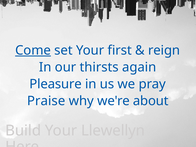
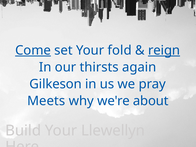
first: first -> fold (120, 50)
reign underline: none -> present (164, 50)
Pleasure: Pleasure -> Gilkeson (56, 84)
Praise: Praise -> Meets (46, 101)
